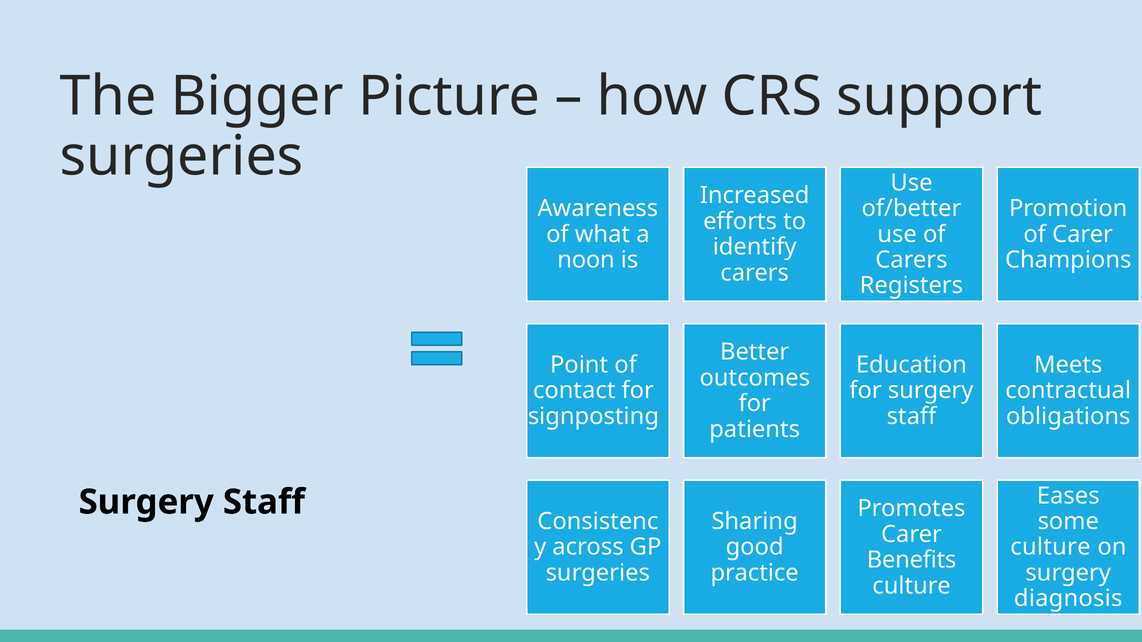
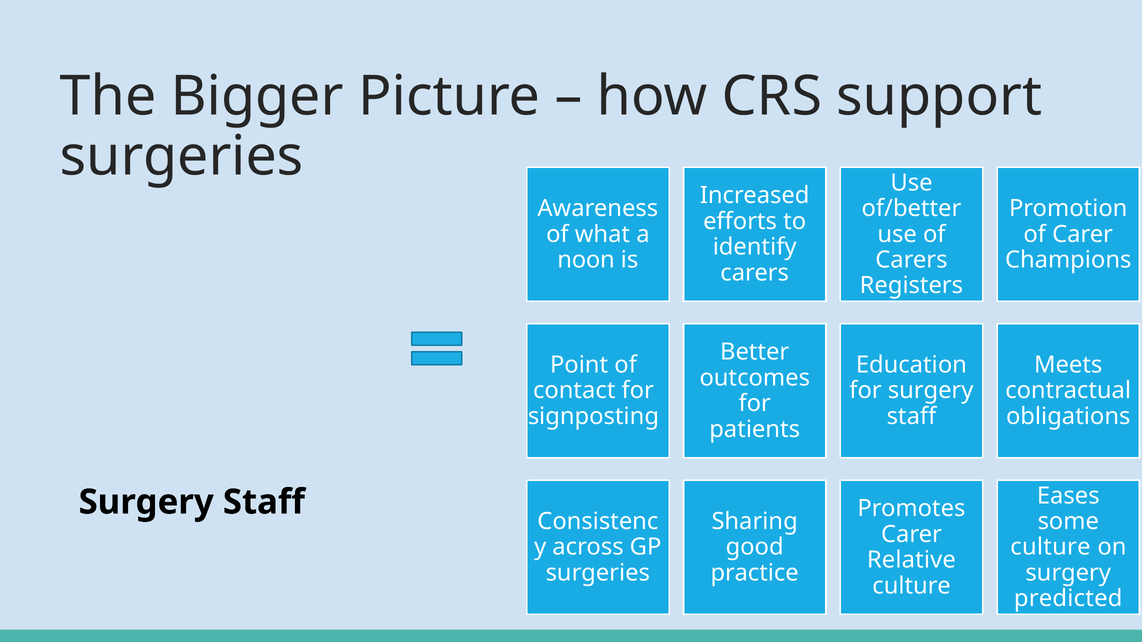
Benefits: Benefits -> Relative (911, 560)
diagnosis: diagnosis -> predicted (1068, 599)
